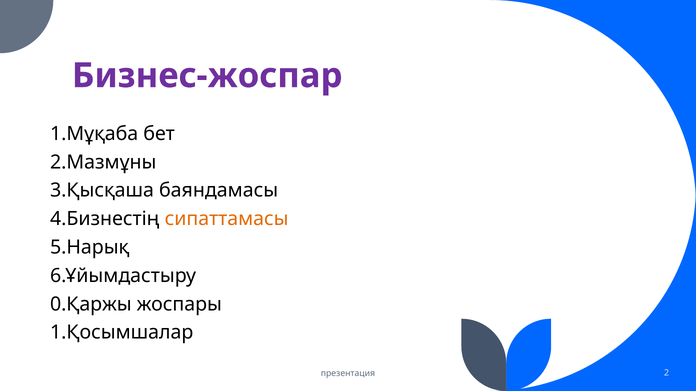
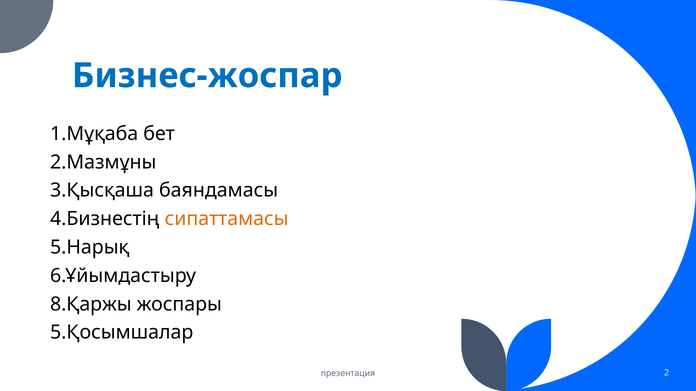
Бизнес-жоспар colour: purple -> blue (207, 76)
0.Қаржы: 0.Қаржы -> 8.Қаржы (91, 304)
1.Қосымшалар: 1.Қосымшалар -> 5.Қосымшалар (122, 333)
